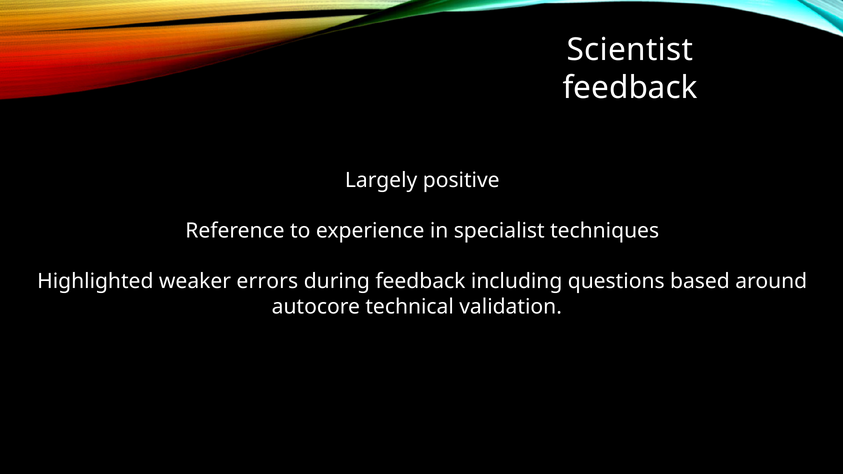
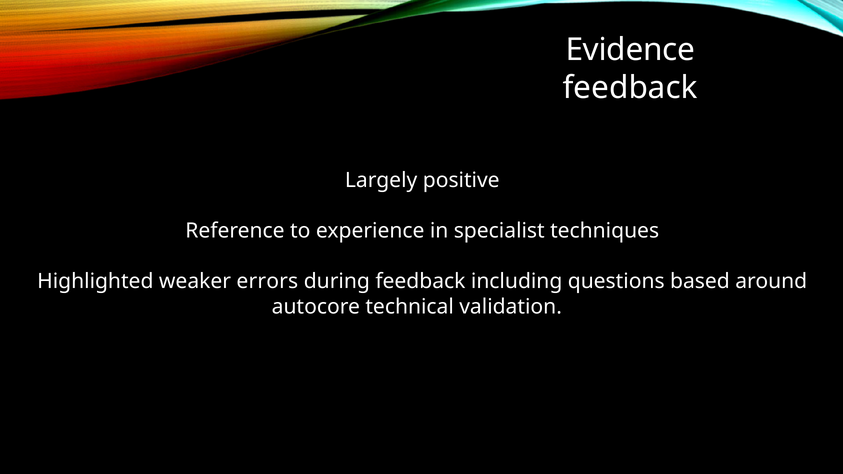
Scientist: Scientist -> Evidence (630, 50)
